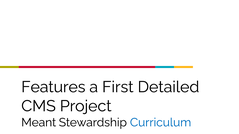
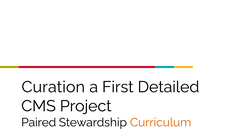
Features: Features -> Curation (53, 87)
Meant: Meant -> Paired (39, 123)
Curriculum colour: blue -> orange (161, 123)
